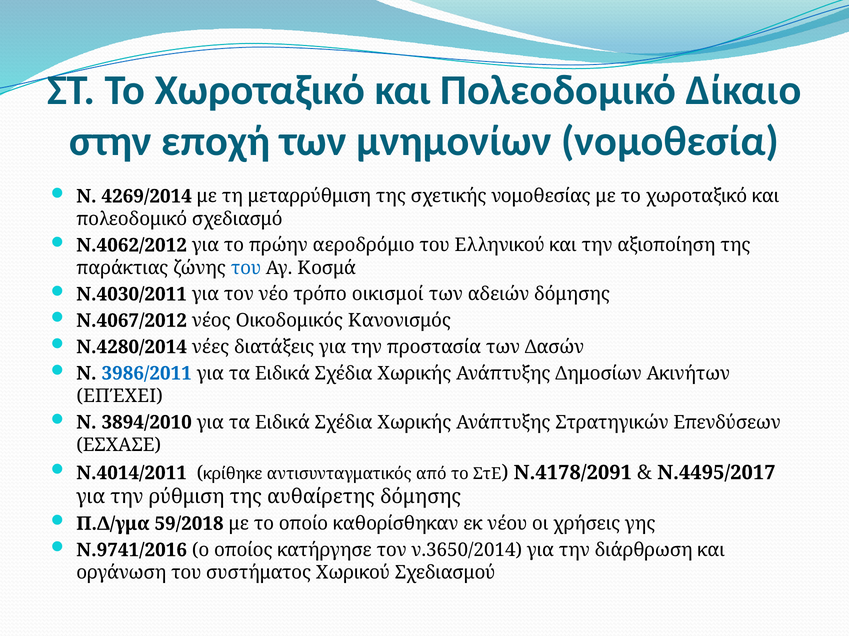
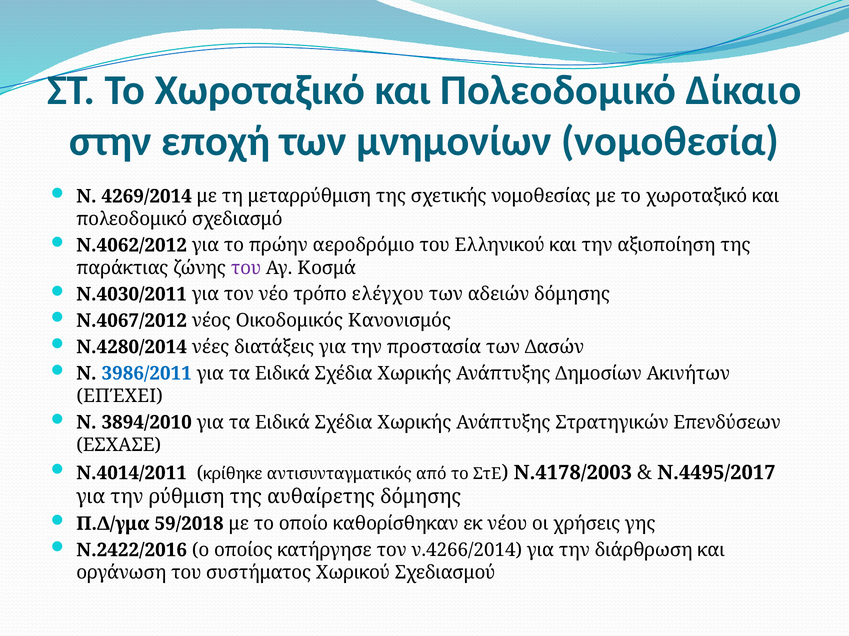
του colour: blue -> purple (246, 268)
οικισμοί: οικισμοί -> ελέγχου (388, 295)
Ν.4178/2091: Ν.4178/2091 -> Ν.4178/2003 (573, 473)
Ν.9741/2016: Ν.9741/2016 -> Ν.2422/2016 (132, 551)
ν.3650/2014: ν.3650/2014 -> ν.4266/2014 (467, 551)
